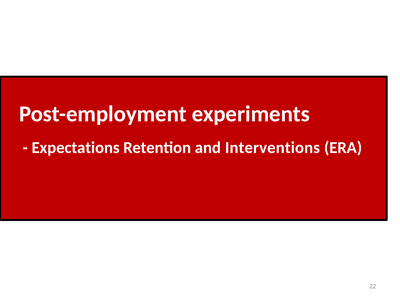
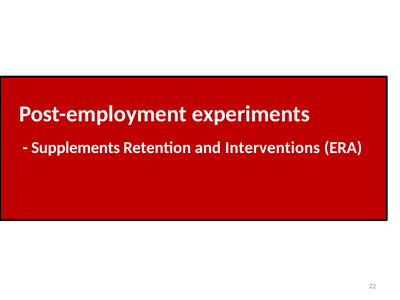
Expectations: Expectations -> Supplements (76, 148)
